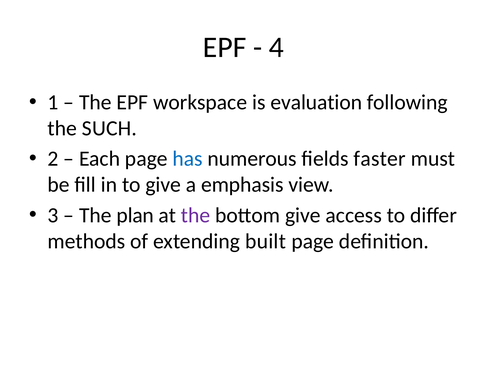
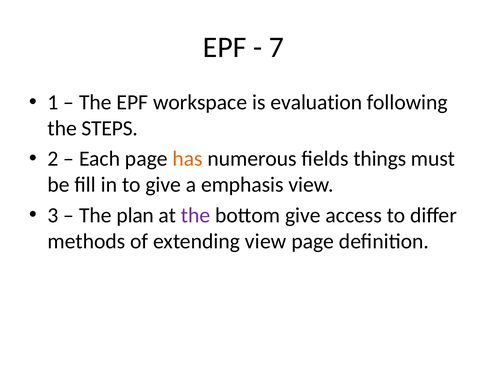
4: 4 -> 7 (276, 47)
SUCH: SUCH -> STEPS (110, 128)
has colour: blue -> orange (188, 158)
faster: faster -> things (380, 158)
extending built: built -> view (266, 241)
